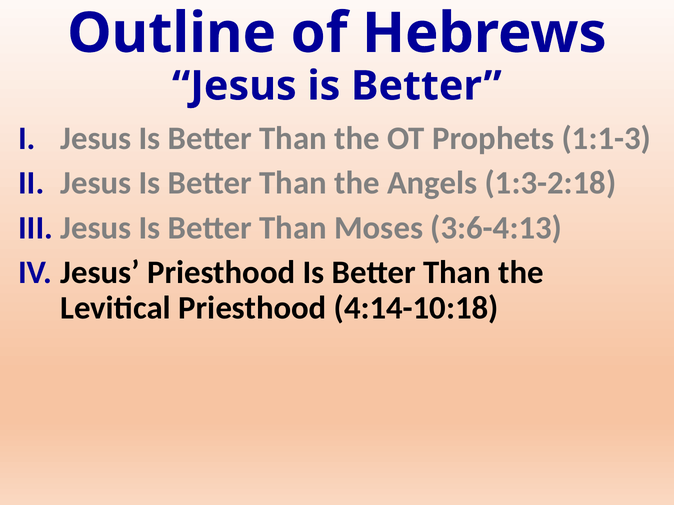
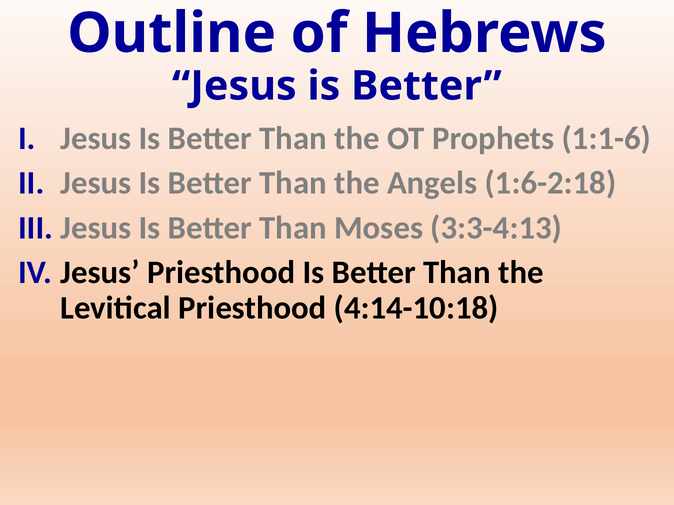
1:1-3: 1:1-3 -> 1:1-6 (606, 138)
1:3-2:18: 1:3-2:18 -> 1:6-2:18 (550, 183)
3:6-4:13: 3:6-4:13 -> 3:3-4:13 (496, 228)
